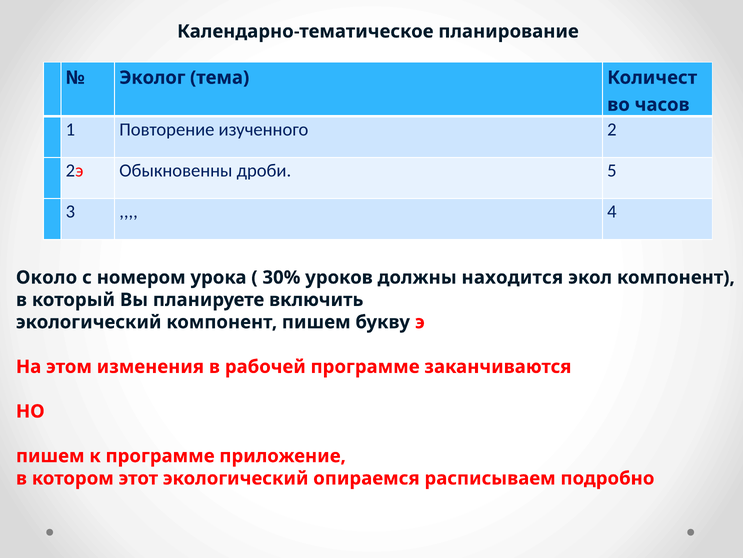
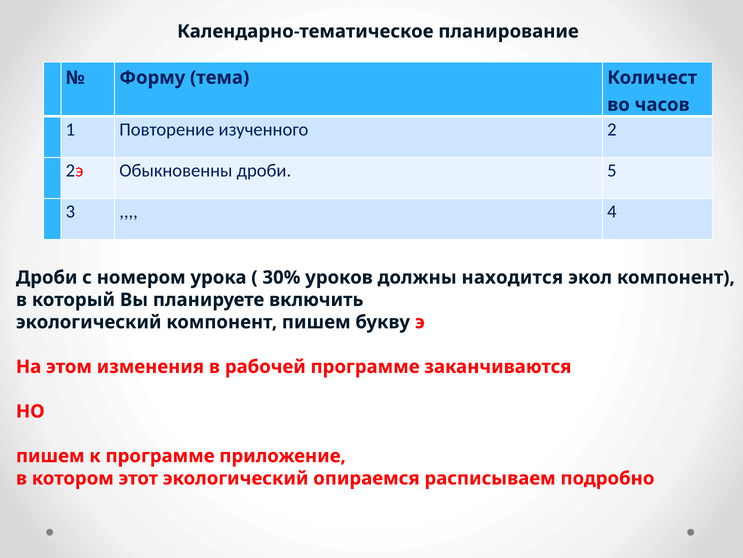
Эколог: Эколог -> Форму (152, 78)
Около: Около -> Дроби (47, 277)
